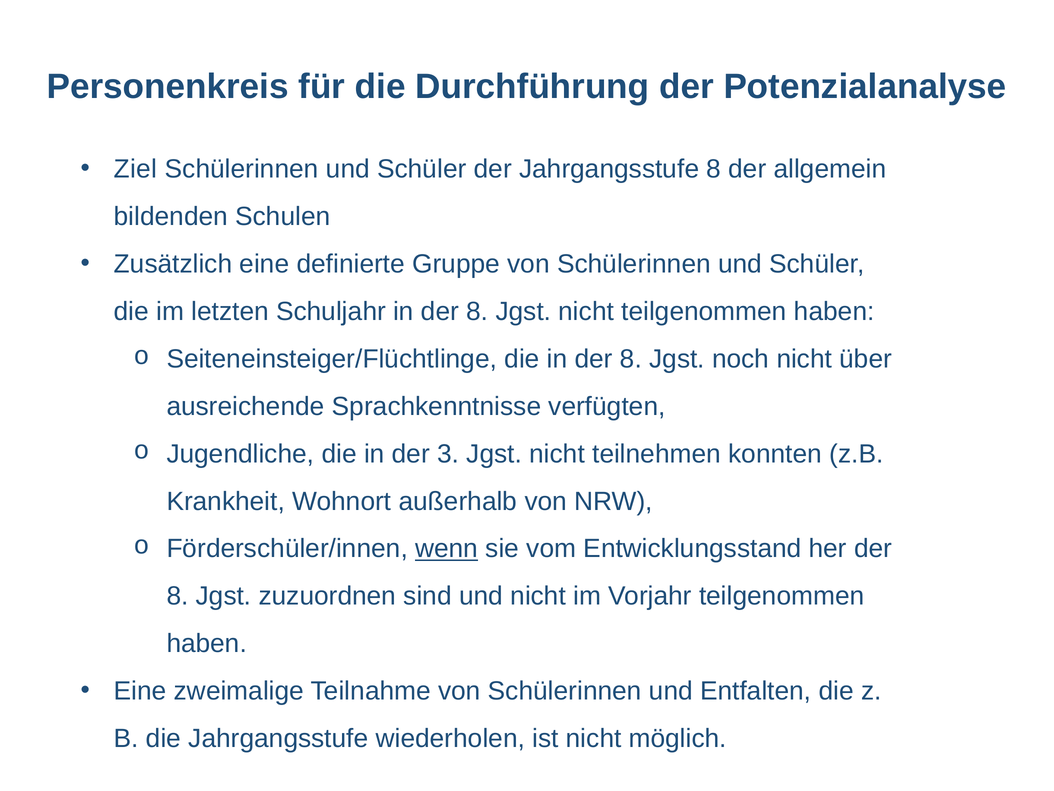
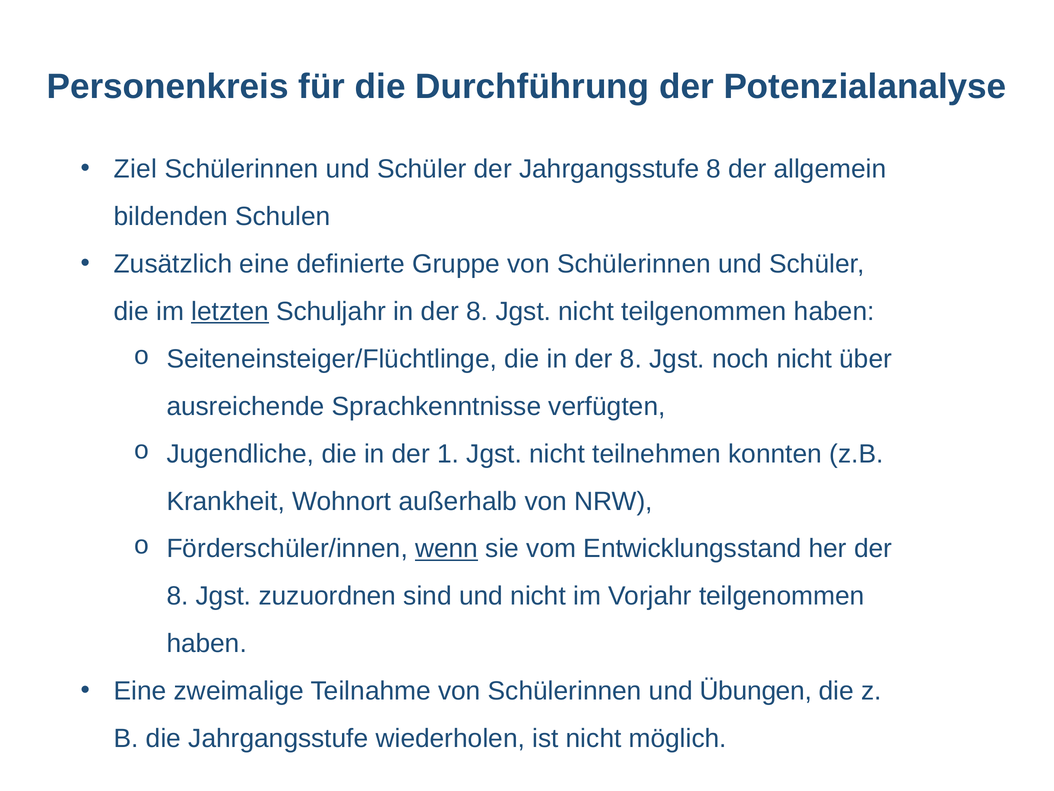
letzten underline: none -> present (230, 311)
3: 3 -> 1 (448, 454)
Entfalten: Entfalten -> Übungen (756, 691)
